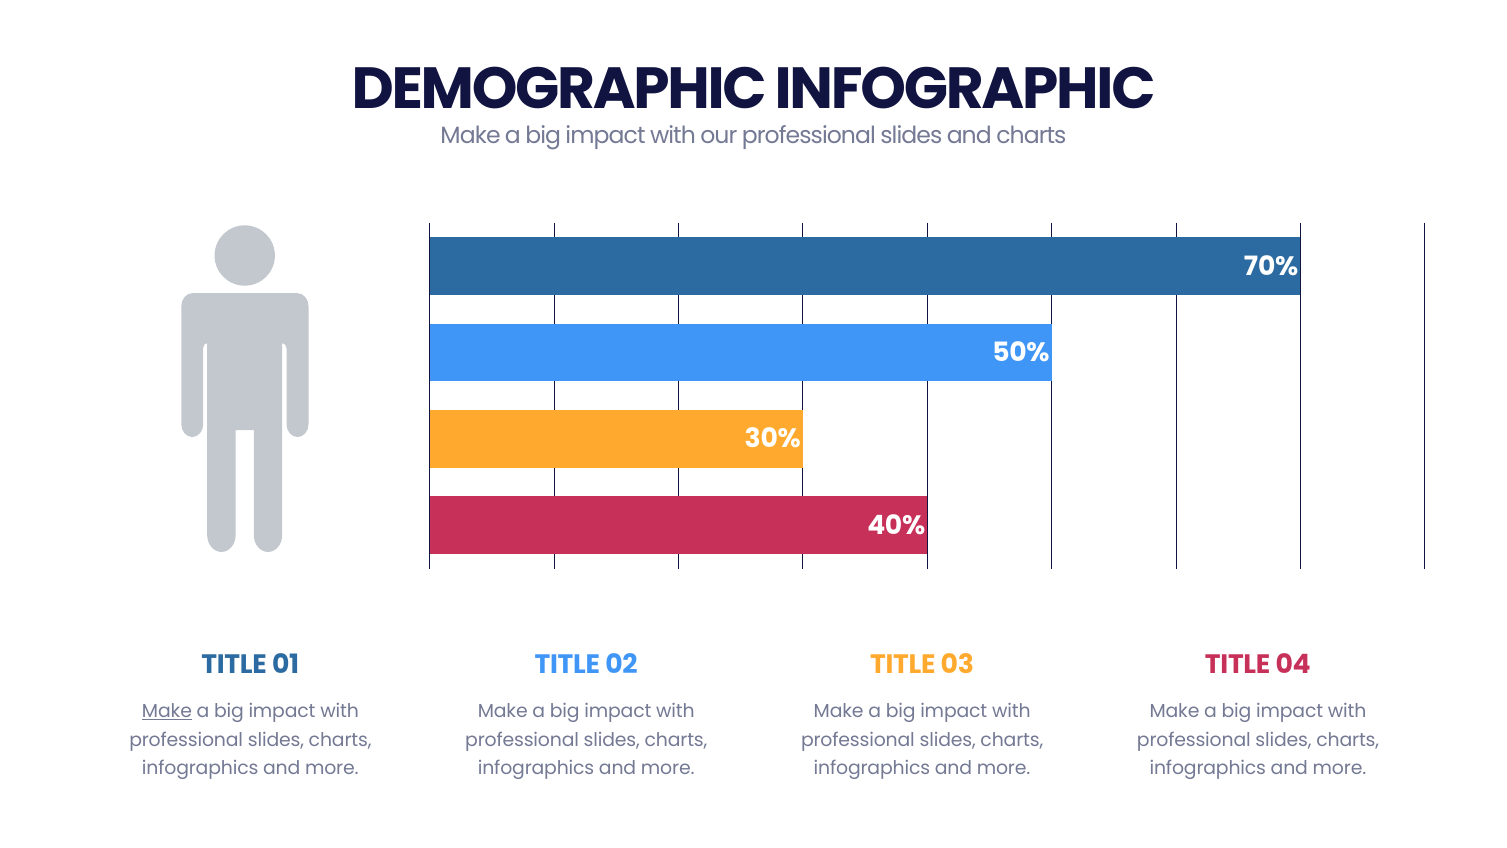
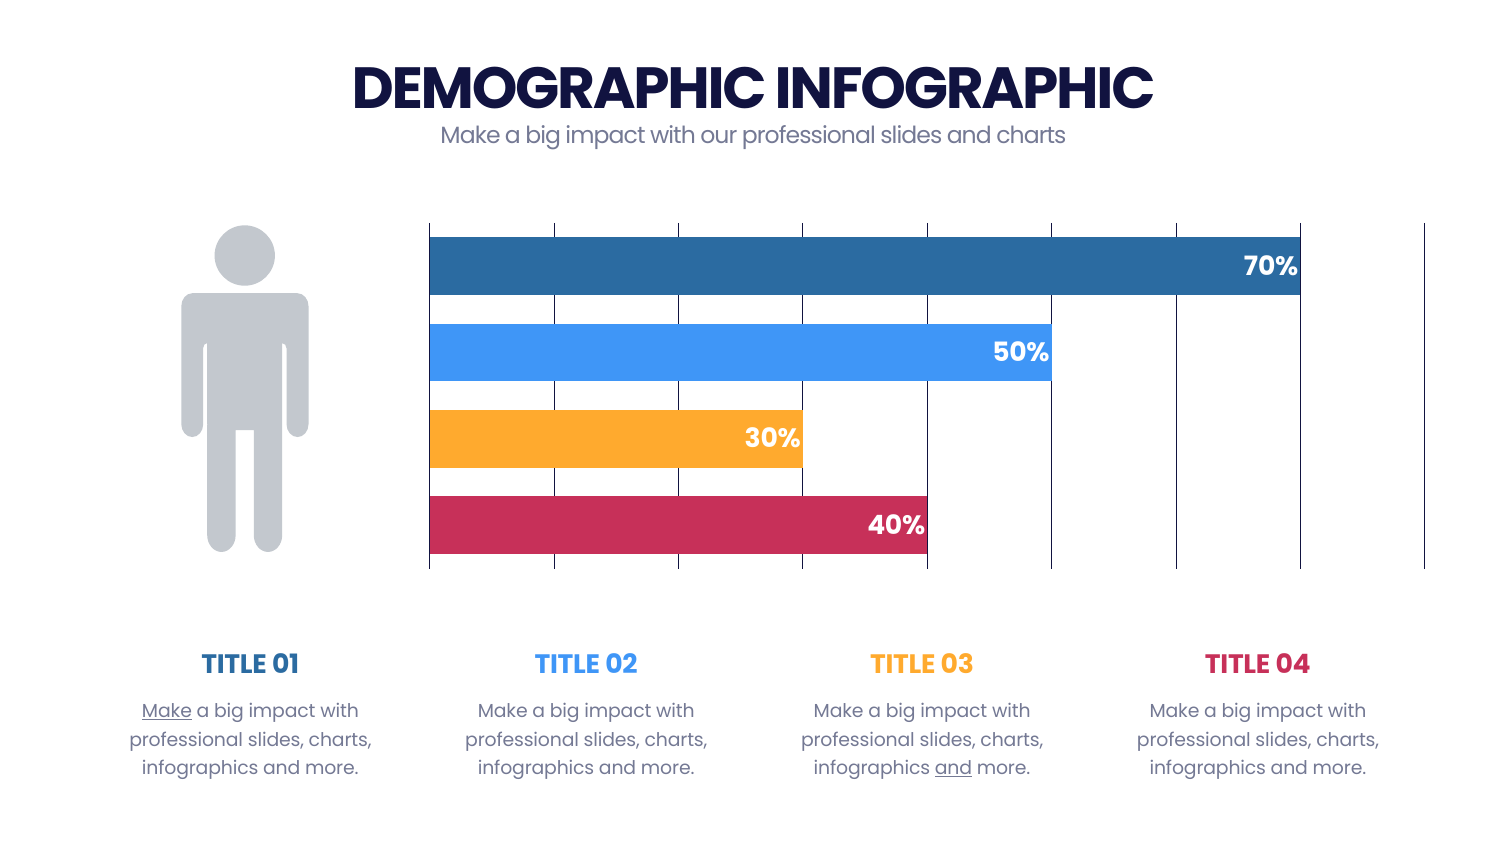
and underline: none -> present (954, 768)
